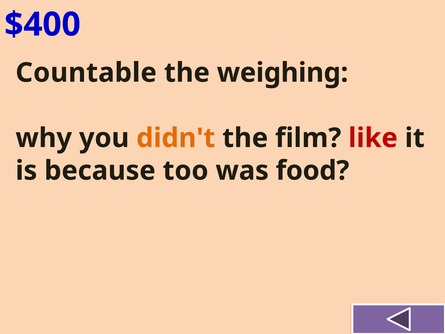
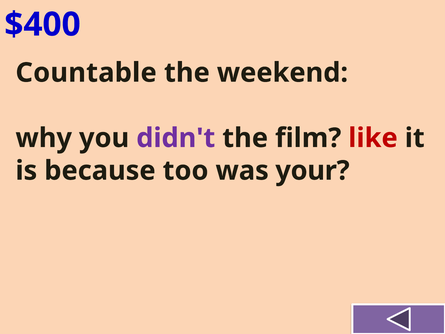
weighing: weighing -> weekend (282, 73)
didn't colour: orange -> purple (176, 138)
food: food -> your (312, 171)
